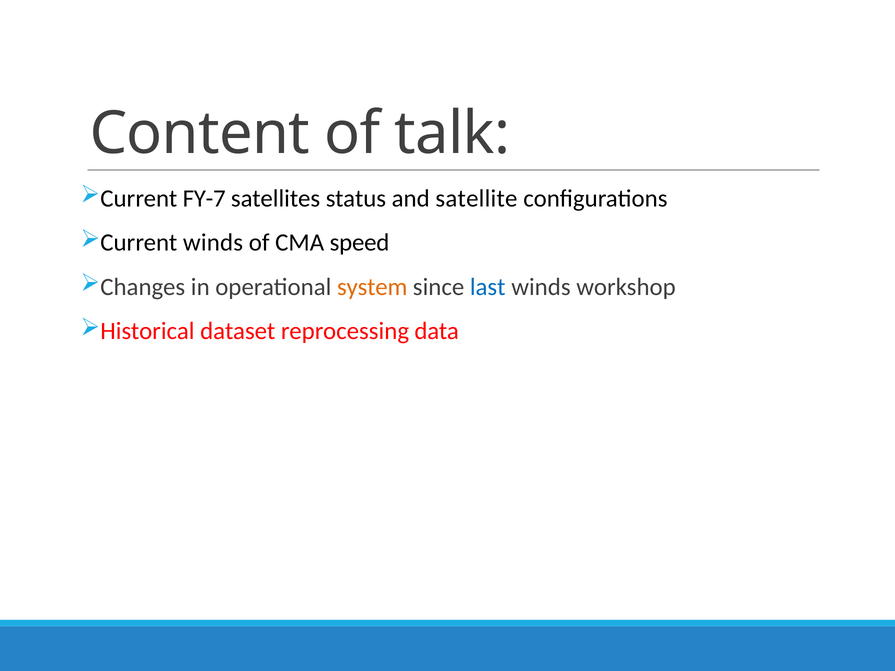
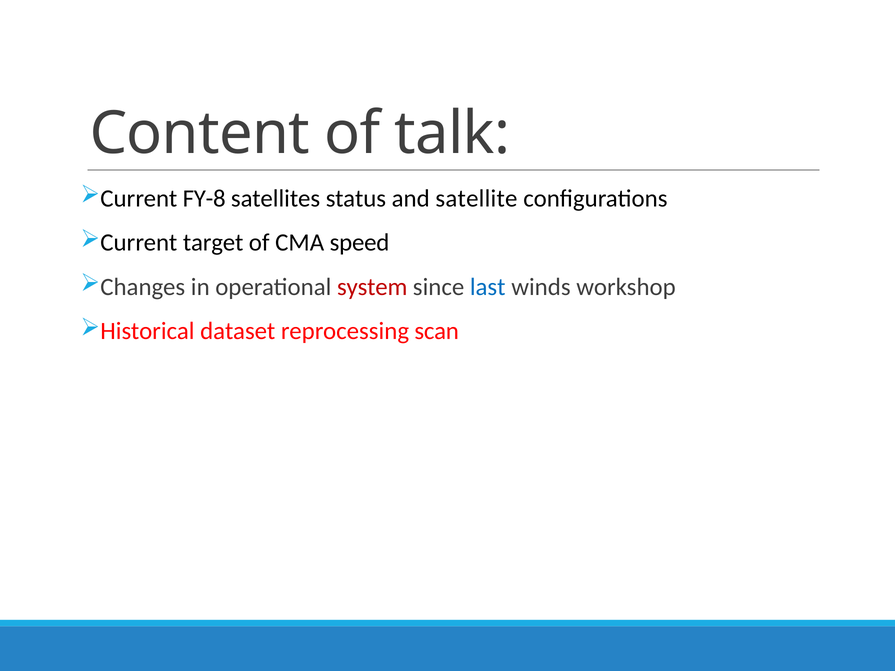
FY-7: FY-7 -> FY-8 (204, 198)
Current winds: winds -> target (213, 243)
system colour: orange -> red (372, 287)
data: data -> scan (437, 331)
